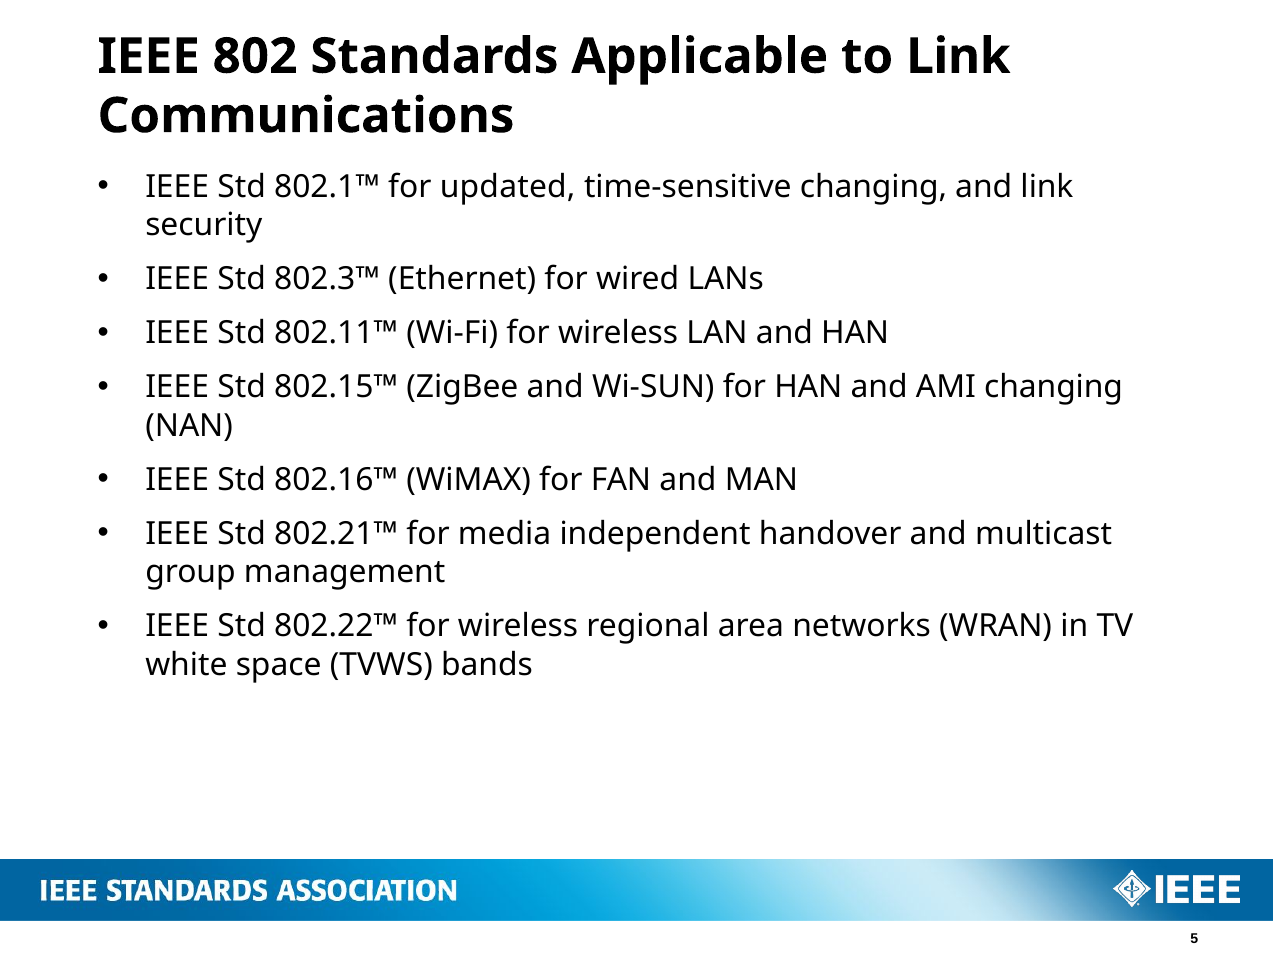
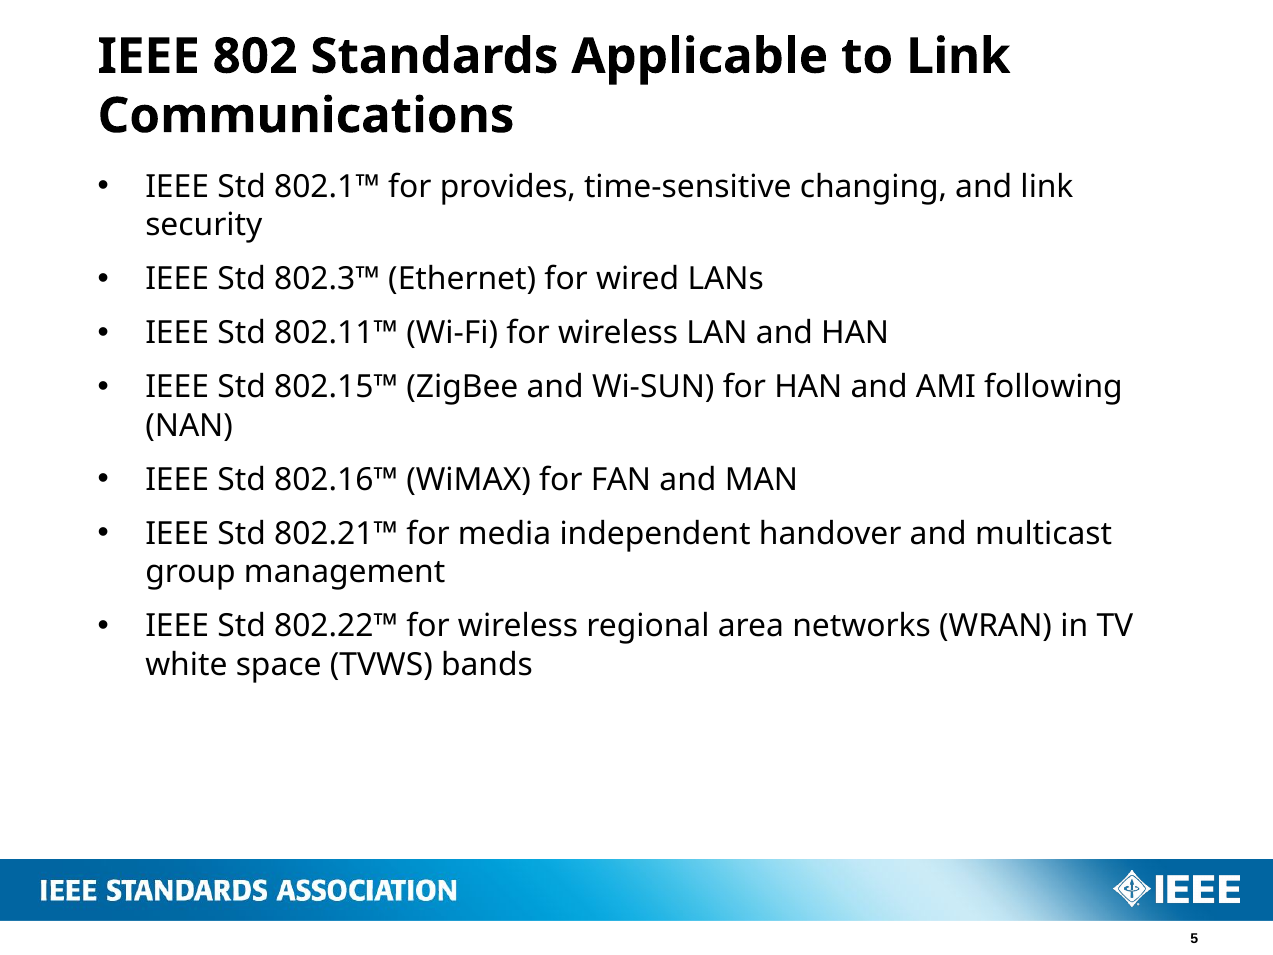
updated: updated -> provides (508, 187)
AMI changing: changing -> following (1054, 387)
